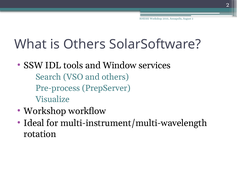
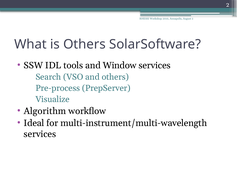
Workshop: Workshop -> Algorithm (45, 111)
rotation: rotation -> services (40, 135)
